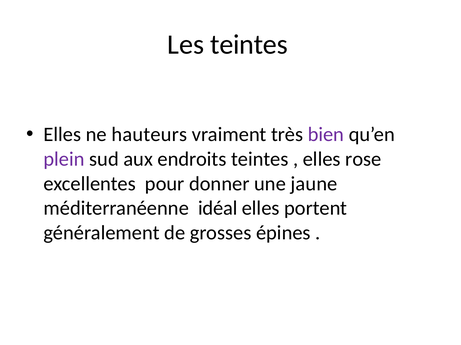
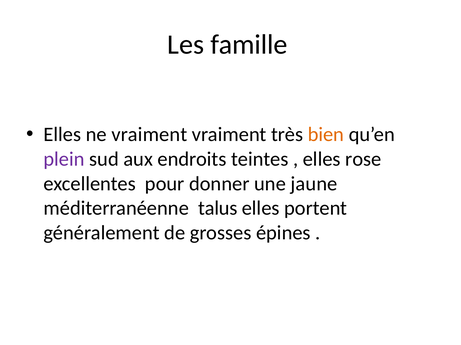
Les teintes: teintes -> famille (249, 45)
ne hauteurs: hauteurs -> vraiment (149, 135)
bien colour: purple -> orange (326, 135)
idéal: idéal -> talus (218, 209)
